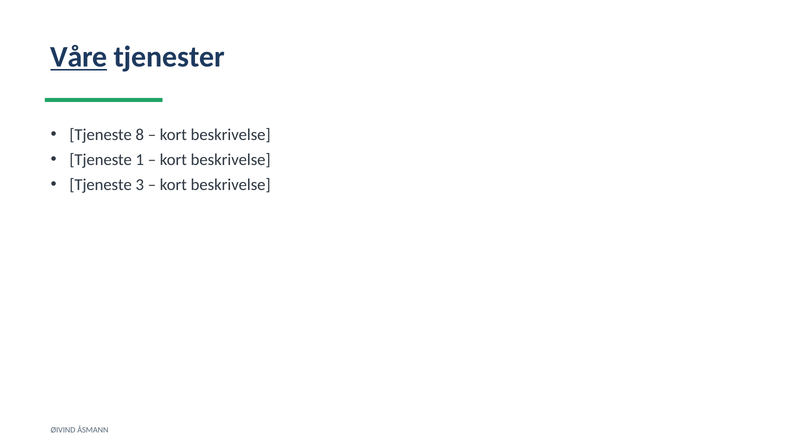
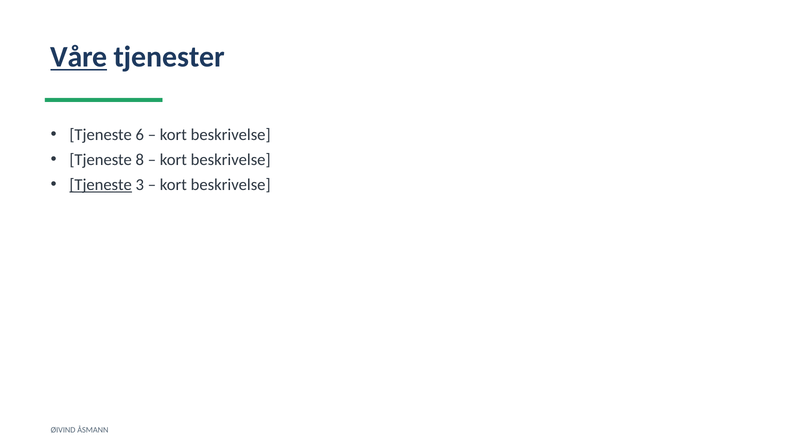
8: 8 -> 6 (140, 135)
1: 1 -> 8 (140, 160)
Tjeneste underline: none -> present (101, 185)
